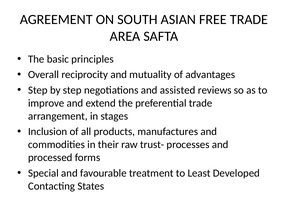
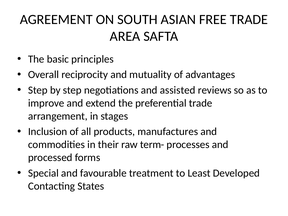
trust-: trust- -> term- (152, 145)
